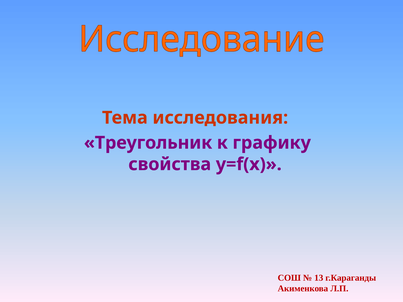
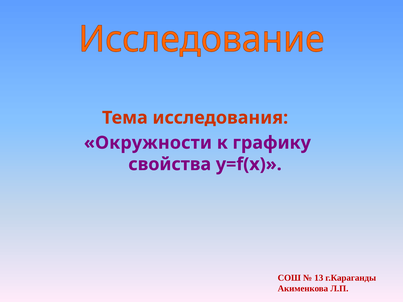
Треугольник: Треугольник -> Окружности (148, 143)
